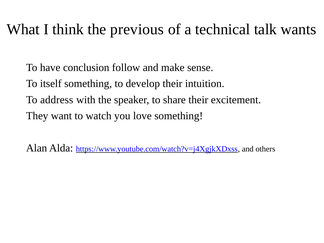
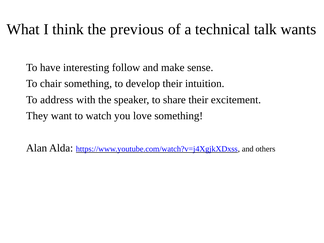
conclusion: conclusion -> interesting (86, 68)
itself: itself -> chair (51, 84)
